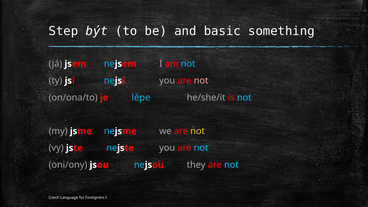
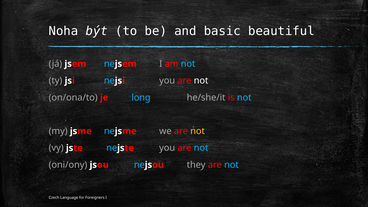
Step: Step -> Noha (63, 31)
something: something -> beautiful (281, 31)
not colour: pink -> white (201, 81)
lépe: lépe -> long (141, 97)
